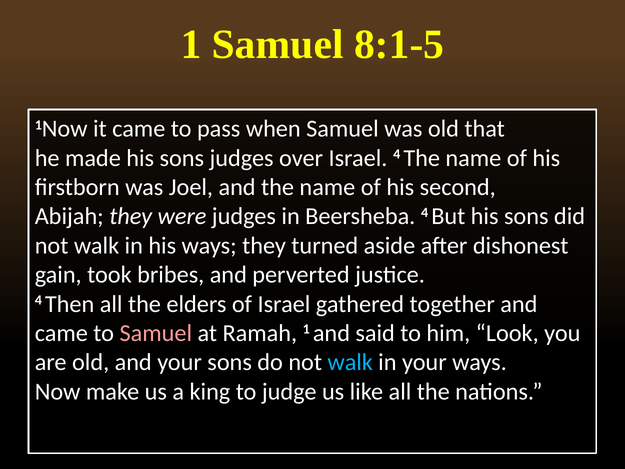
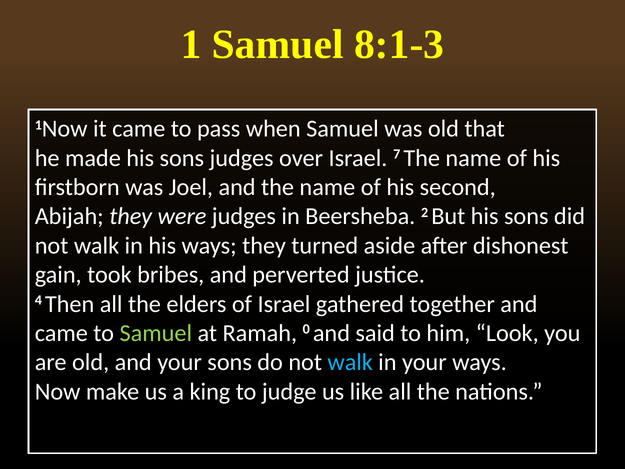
8:1-5: 8:1-5 -> 8:1-3 (399, 45)
Israel 4: 4 -> 7 (397, 154)
Beersheba 4: 4 -> 2 (425, 212)
Samuel colour: pink -> light green (156, 333)
Ramah 1: 1 -> 0 (306, 329)
